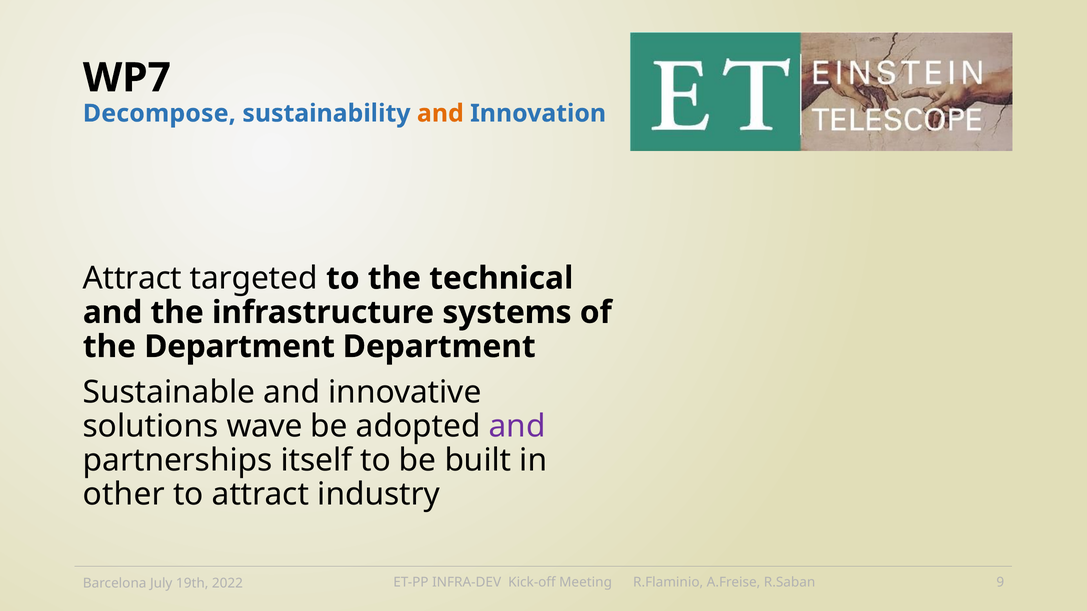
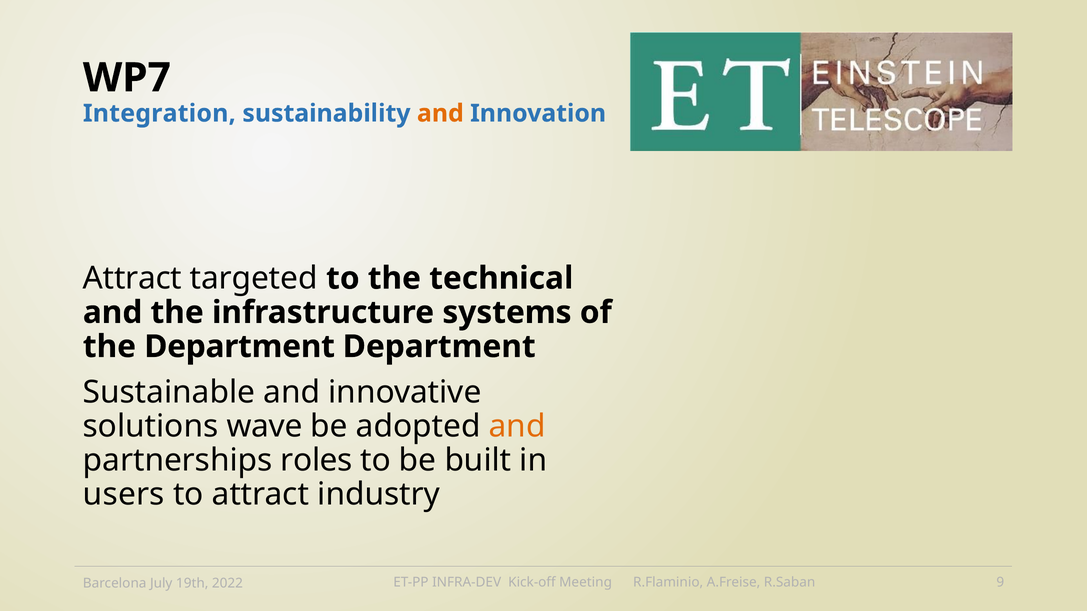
Decompose: Decompose -> Integration (159, 113)
and colour: purple -> orange (517, 427)
itself: itself -> roles (317, 461)
other: other -> users (124, 495)
